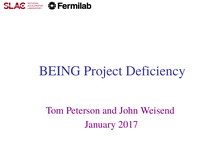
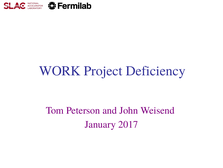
BEING: BEING -> WORK (60, 71)
